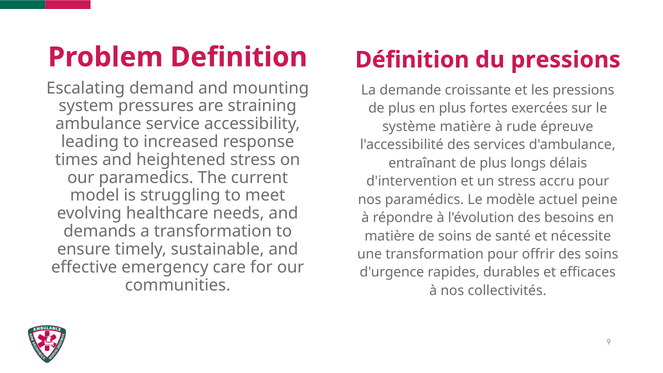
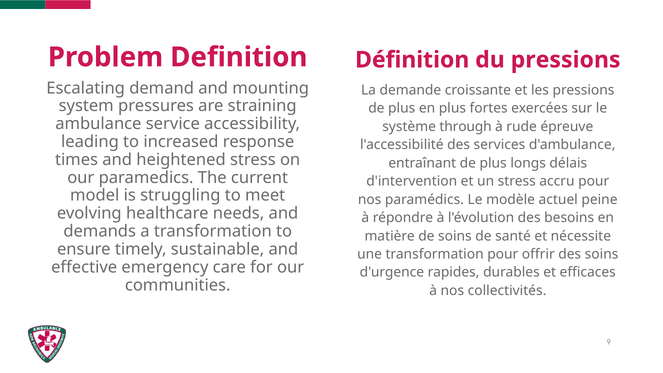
système matière: matière -> through (466, 127)
